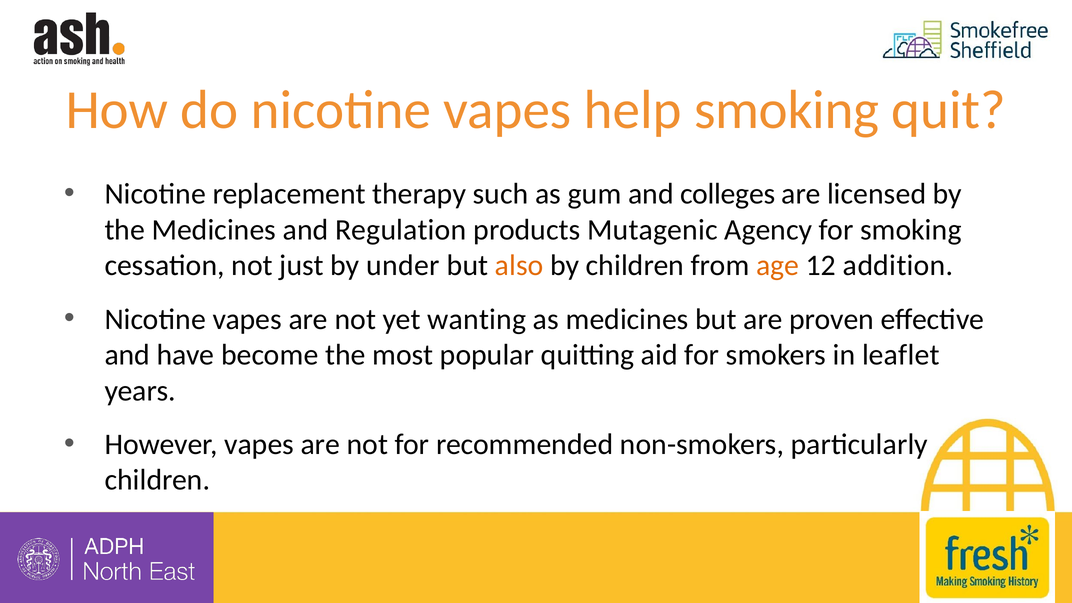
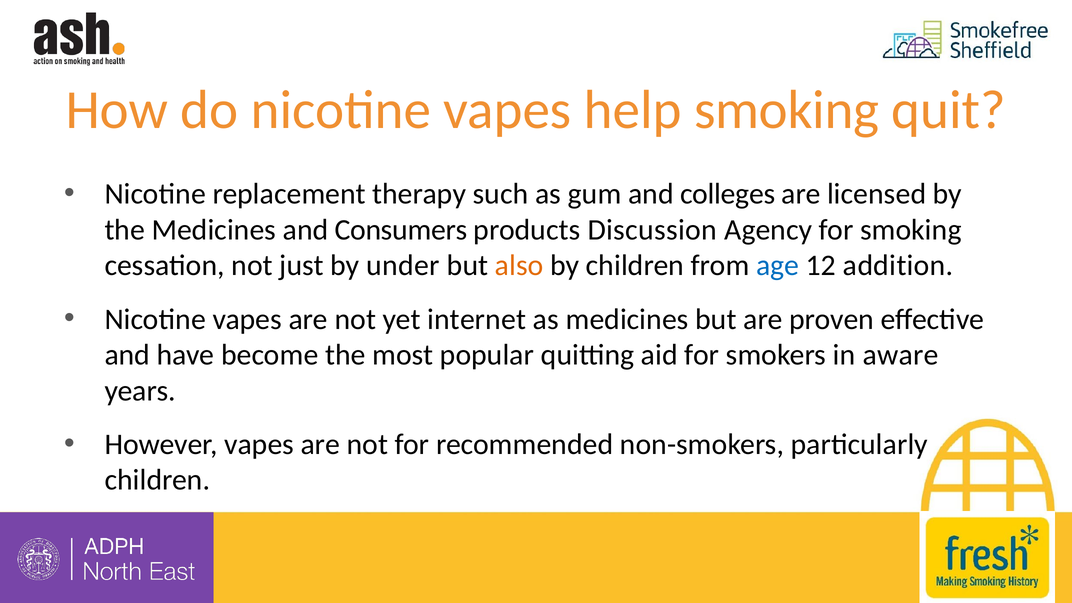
Regulation: Regulation -> Consumers (401, 230)
Mutagenic: Mutagenic -> Discussion (652, 230)
age colour: orange -> blue (778, 266)
wanting: wanting -> internet (477, 319)
leaflet: leaflet -> aware (901, 355)
